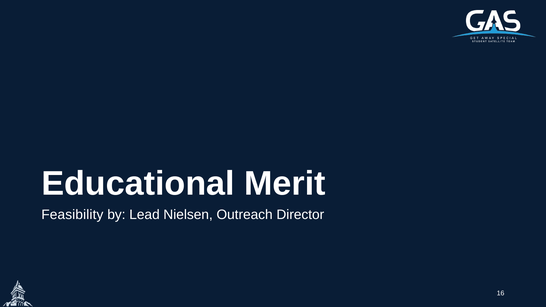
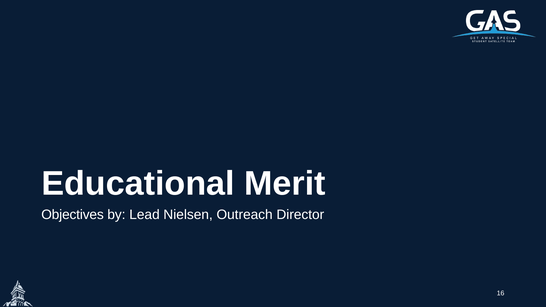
Feasibility: Feasibility -> Objectives (73, 215)
